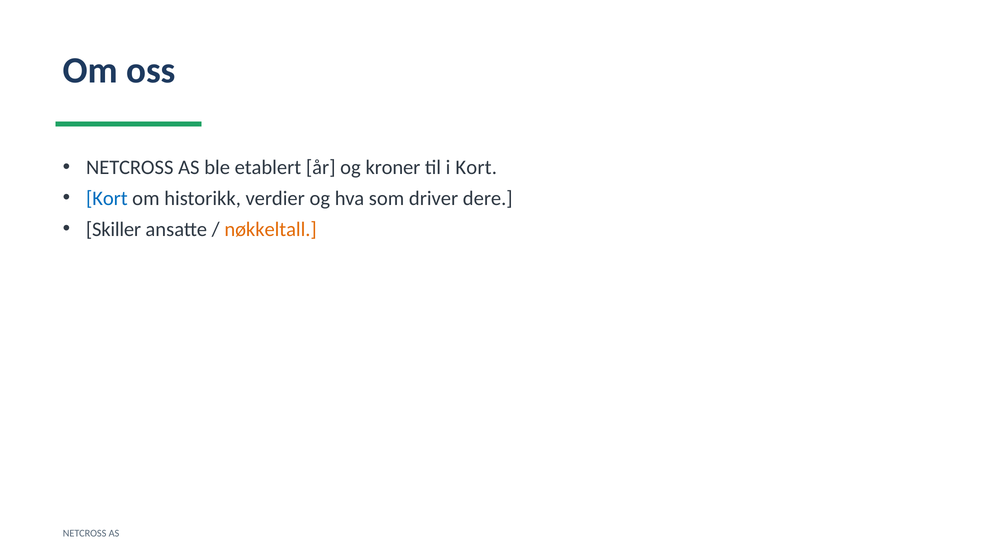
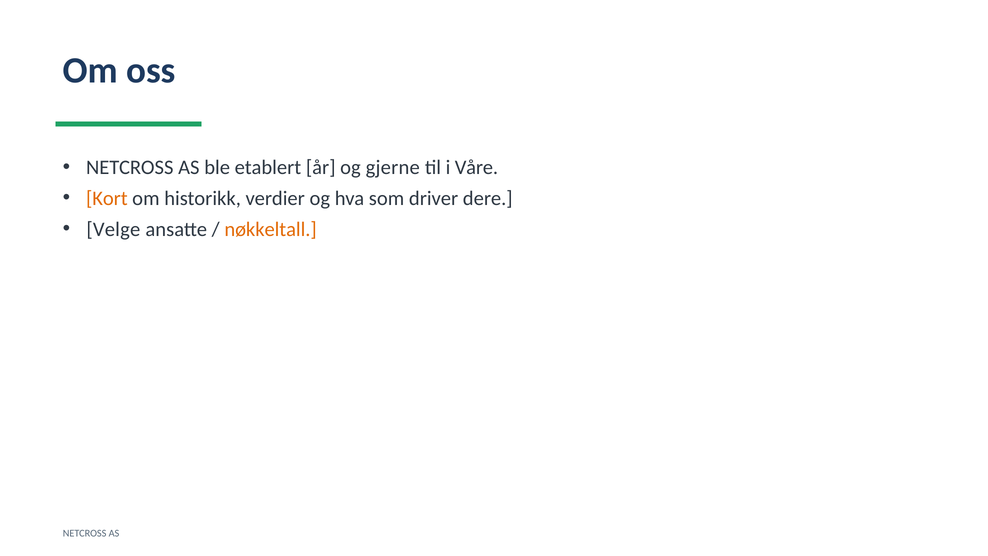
kroner: kroner -> gjerne (393, 167)
i Kort: Kort -> Våre (476, 167)
Kort colour: blue -> orange (107, 198)
Skiller: Skiller -> Velge (113, 229)
